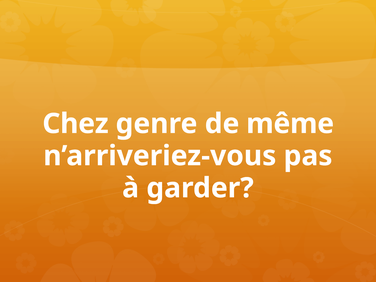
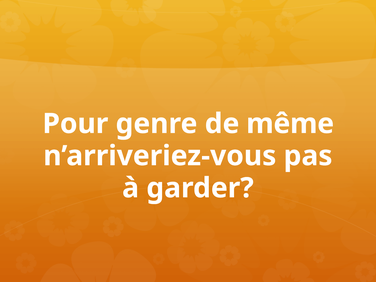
Chez: Chez -> Pour (75, 124)
